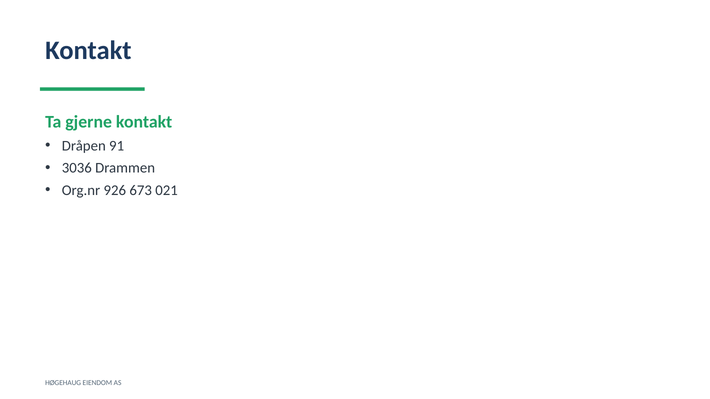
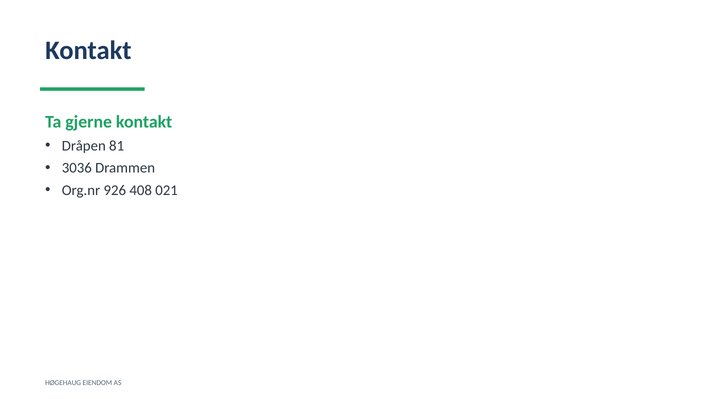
91: 91 -> 81 (117, 146)
673: 673 -> 408 (141, 190)
